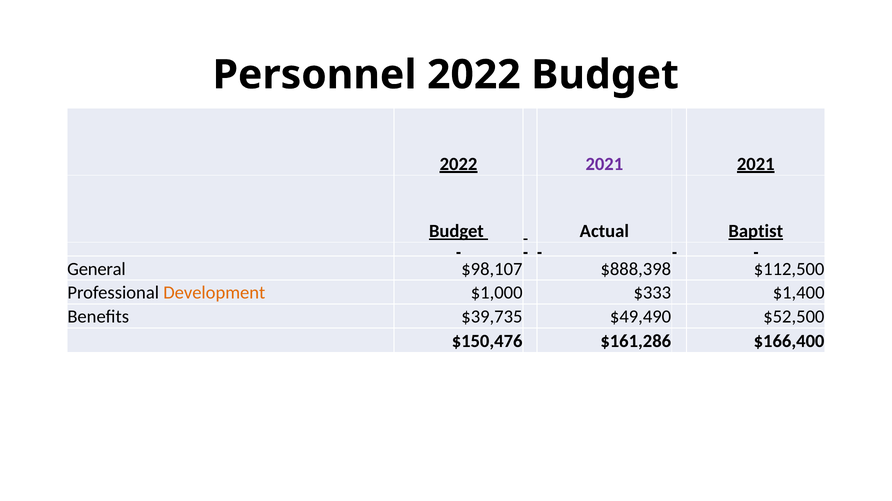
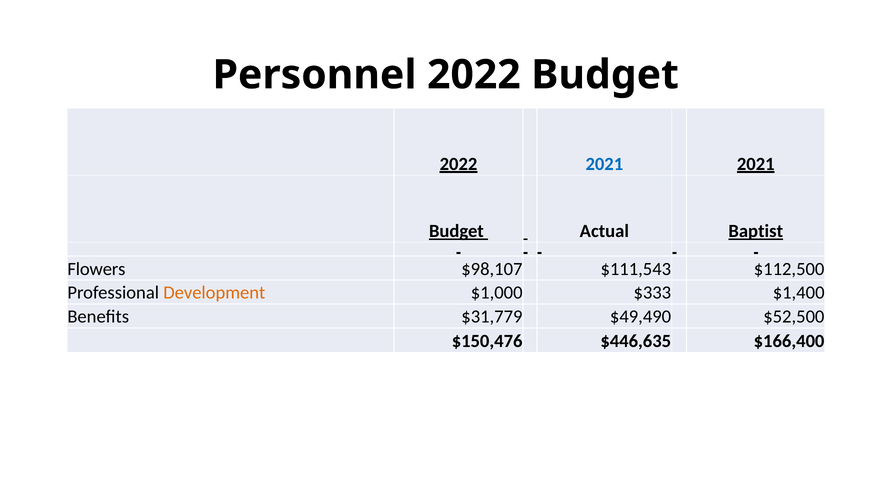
2021 colour: purple -> blue (604, 164)
General: General -> Flowers (96, 269)
$888,398: $888,398 -> $111,543 (636, 269)
$39,735: $39,735 -> $31,779 (492, 317)
$161,286: $161,286 -> $446,635 (636, 342)
